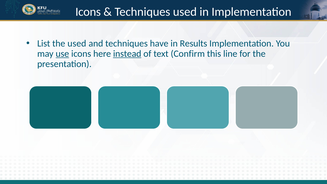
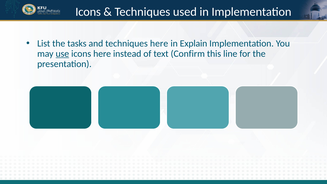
the used: used -> tasks (77, 43)
techniques have: have -> here (159, 43)
Results: Results -> Explain (194, 43)
instead underline: present -> none (127, 54)
